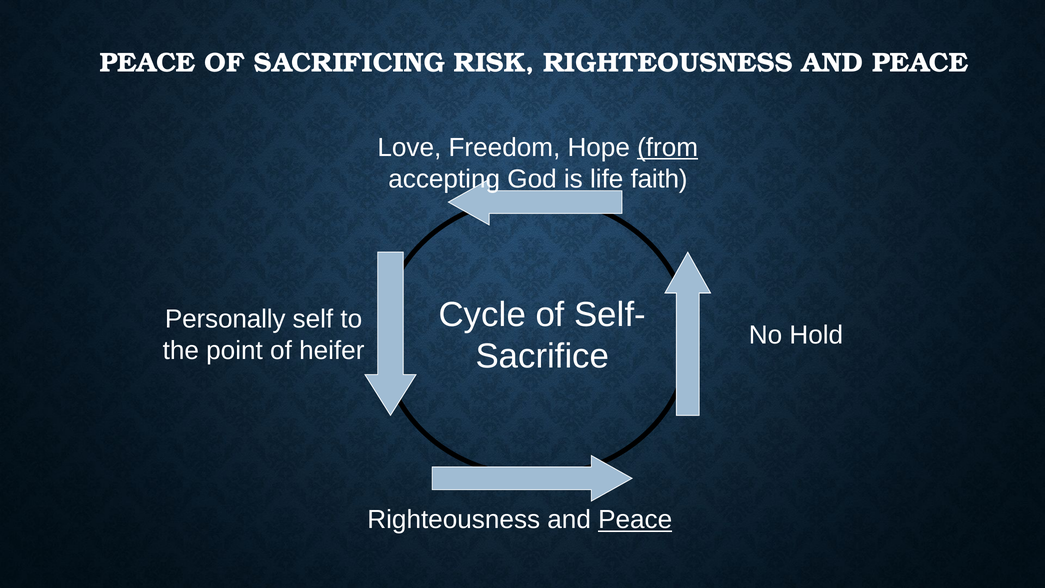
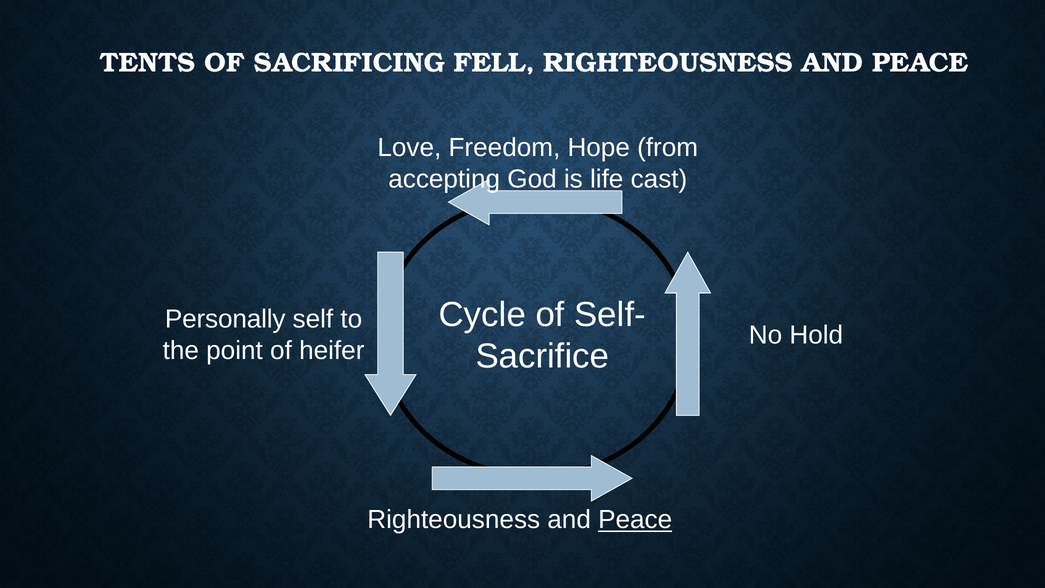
PEACE: PEACE -> TENTS (148, 63)
RISK: RISK -> FELL (494, 63)
from underline: present -> none (668, 148)
faith: faith -> cast (659, 179)
